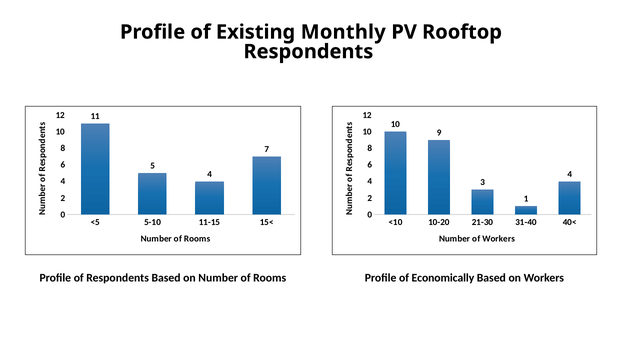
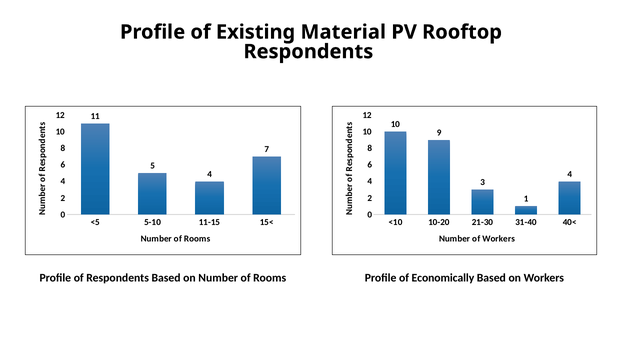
Monthly: Monthly -> Material (343, 32)
